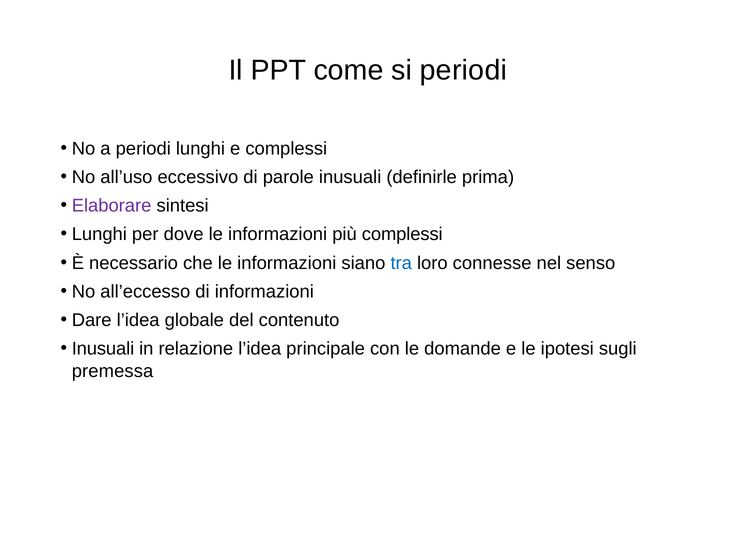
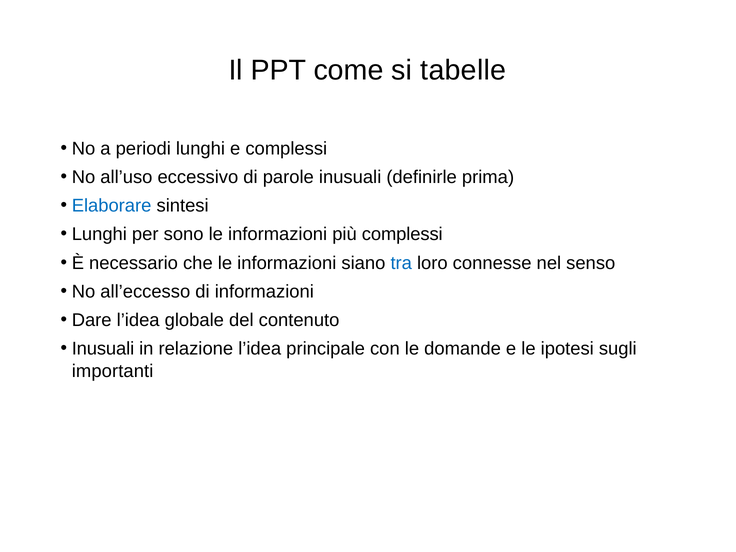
si periodi: periodi -> tabelle (463, 70)
Elaborare colour: purple -> blue (112, 206)
dove: dove -> sono (184, 234)
premessa: premessa -> importanti (113, 371)
